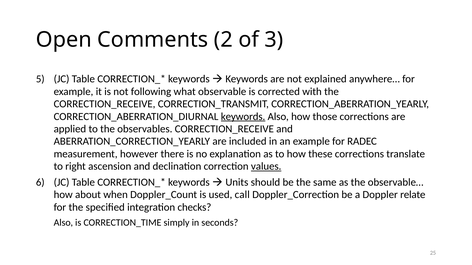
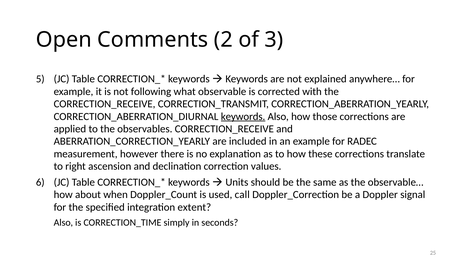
values underline: present -> none (266, 167)
relate: relate -> signal (413, 195)
checks: checks -> extent (194, 208)
